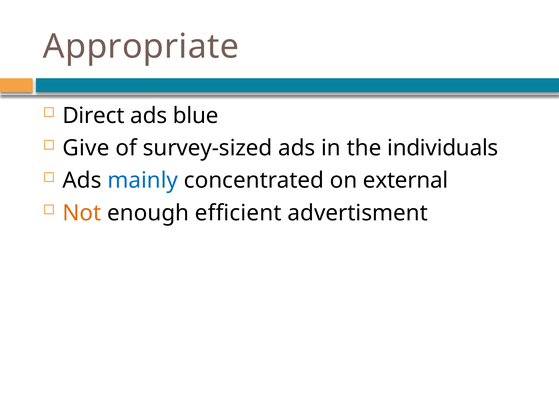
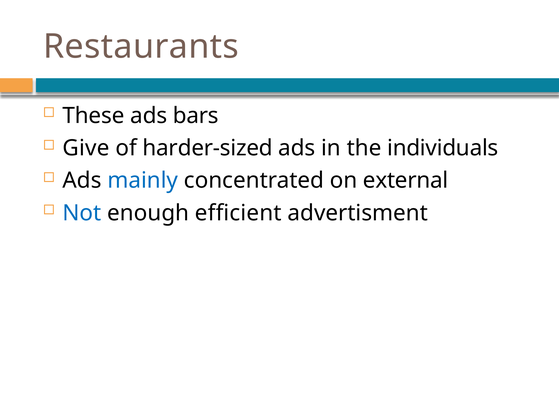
Appropriate: Appropriate -> Restaurants (141, 47)
Direct: Direct -> These (93, 116)
blue: blue -> bars (196, 116)
survey-sized: survey-sized -> harder-sized (208, 148)
Not colour: orange -> blue (82, 213)
